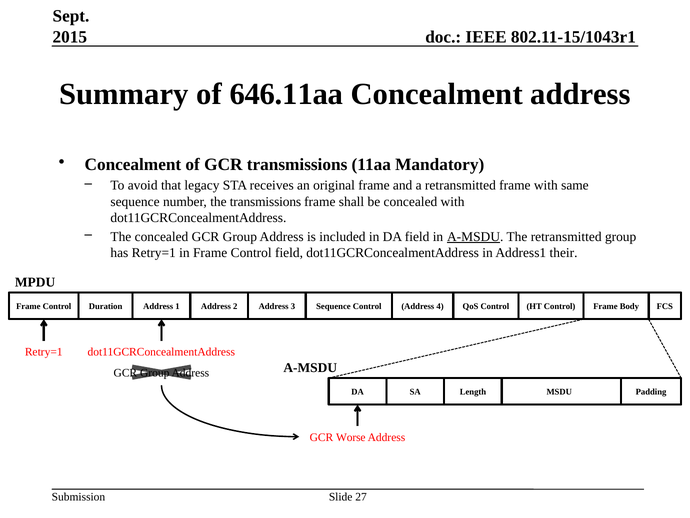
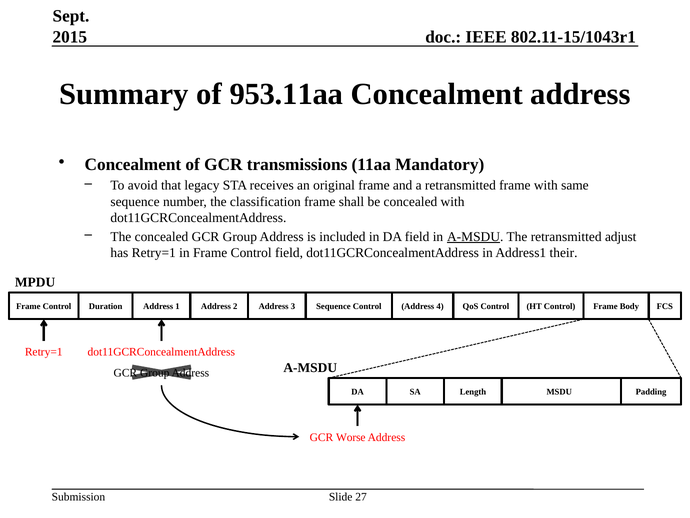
646.11aa: 646.11aa -> 953.11aa (286, 94)
the transmissions: transmissions -> classification (265, 201)
retransmitted group: group -> adjust (621, 236)
